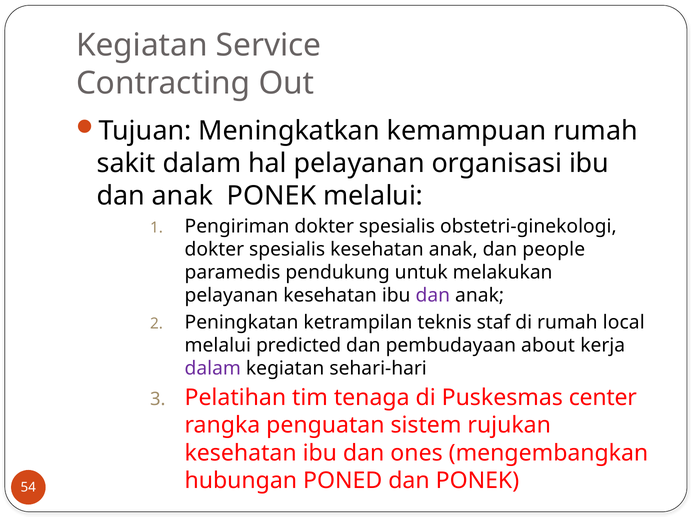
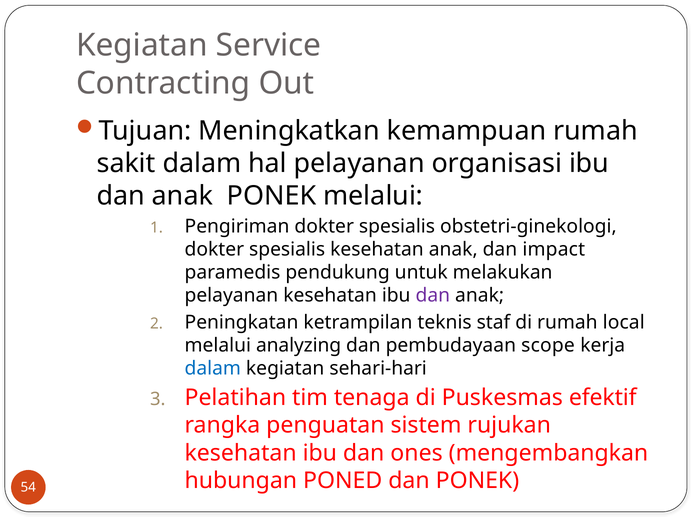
people: people -> impact (554, 249)
predicted: predicted -> analyzing (299, 345)
about: about -> scope (548, 345)
dalam colour: purple -> blue (213, 368)
center: center -> efektif (603, 398)
